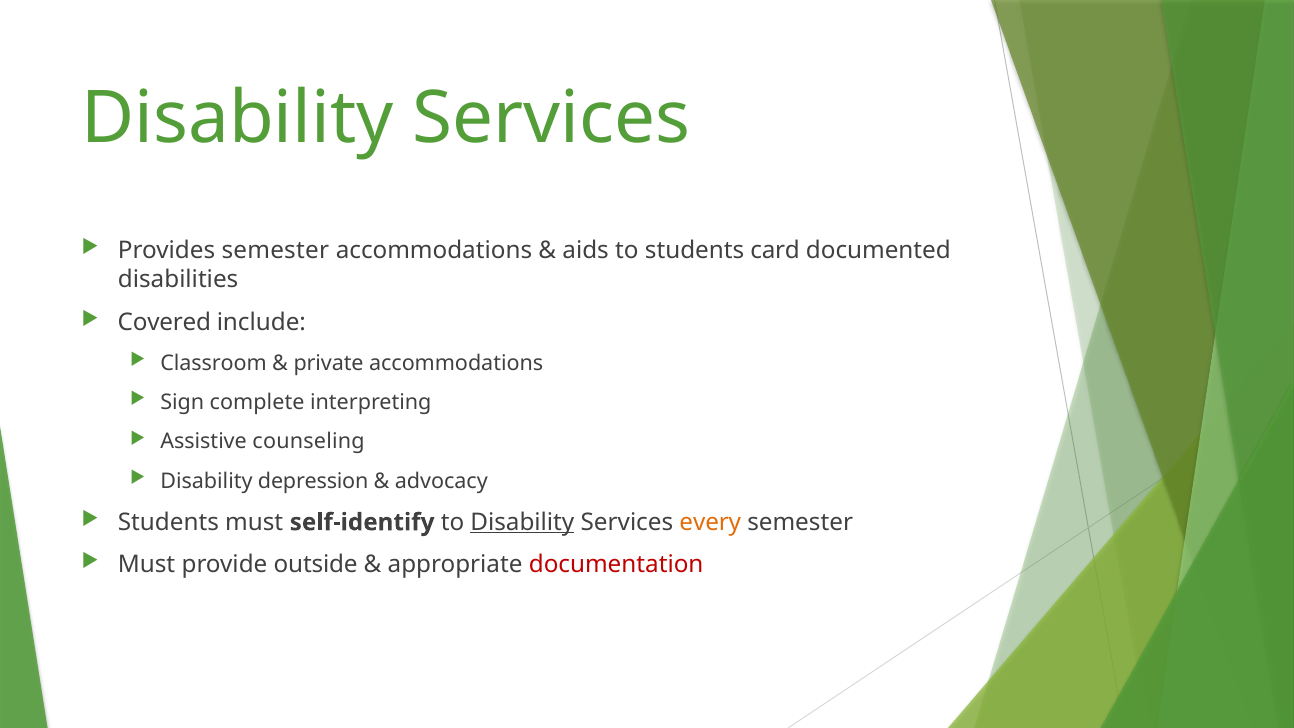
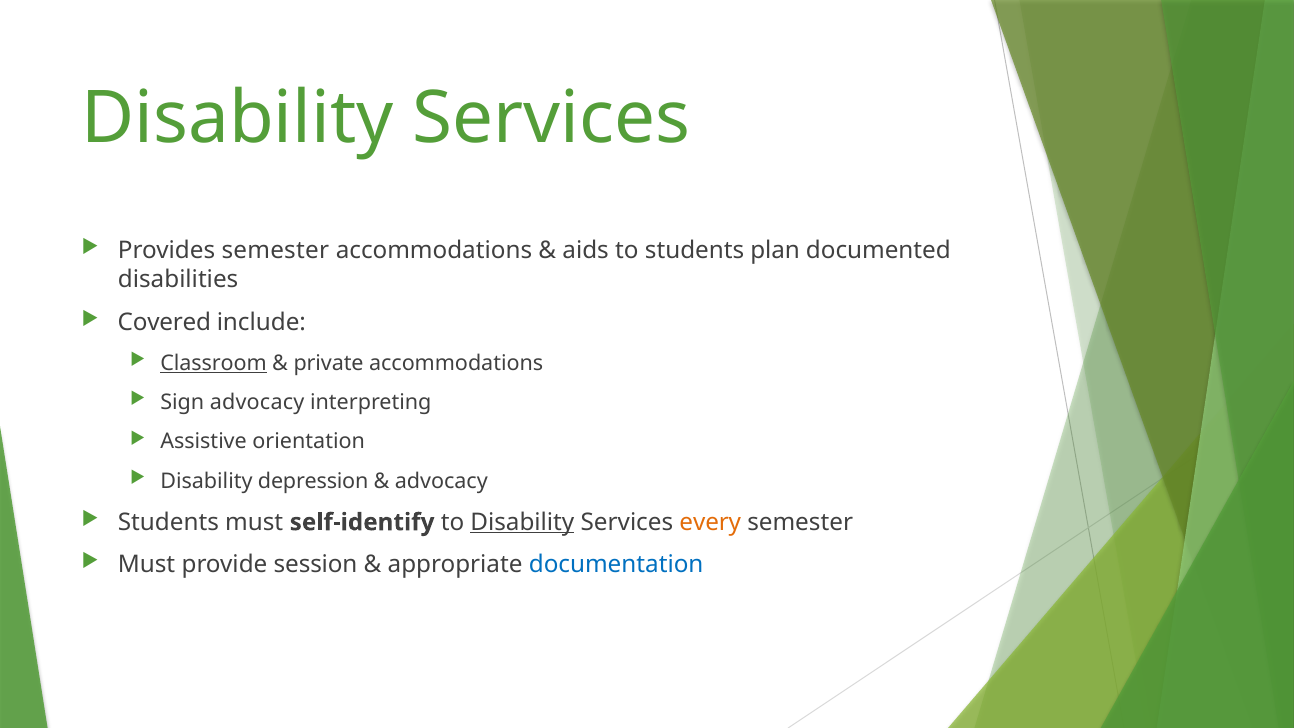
card: card -> plan (775, 251)
Classroom underline: none -> present (214, 363)
Sign complete: complete -> advocacy (257, 402)
counseling: counseling -> orientation (309, 442)
outside: outside -> session (316, 565)
documentation colour: red -> blue (616, 565)
